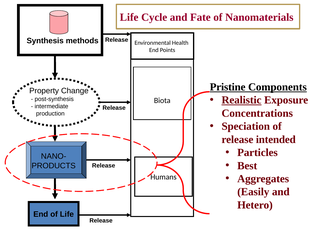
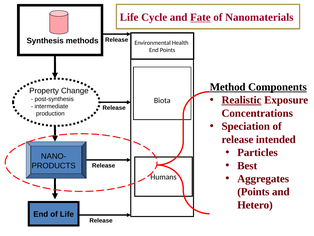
Fate underline: none -> present (200, 17)
Pristine: Pristine -> Method (228, 87)
Easily: Easily -> Points (253, 191)
